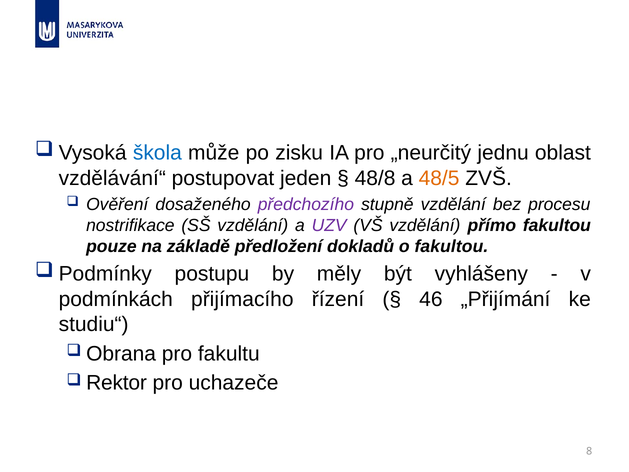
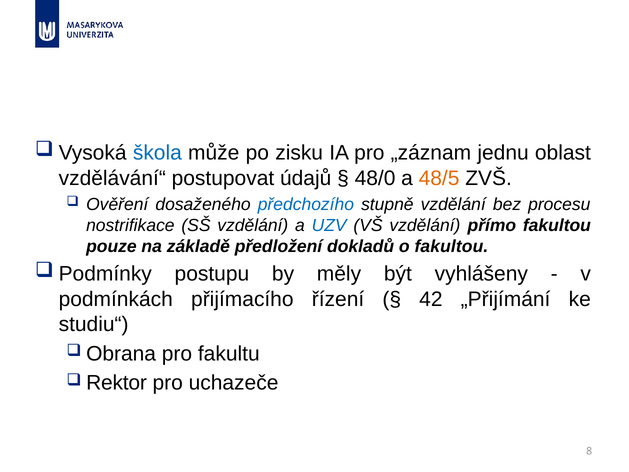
„neurčitý: „neurčitý -> „záznam (431, 153)
jeden: jeden -> údajů (306, 178)
48/8: 48/8 -> 48/0 (375, 178)
předchozího colour: purple -> blue (306, 204)
UZV colour: purple -> blue (329, 225)
46: 46 -> 42 (431, 299)
